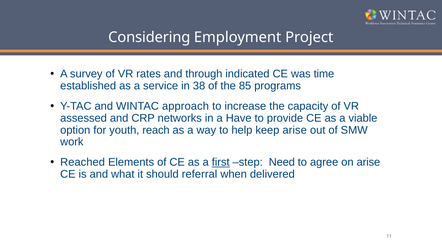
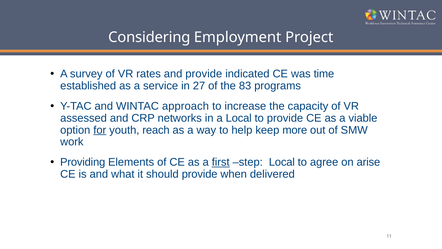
and through: through -> provide (204, 74)
38: 38 -> 27 (199, 86)
85: 85 -> 83 (245, 86)
a Have: Have -> Local (239, 118)
for underline: none -> present (100, 130)
keep arise: arise -> more (295, 130)
Reached: Reached -> Providing (83, 162)
step Need: Need -> Local (282, 162)
should referral: referral -> provide (200, 174)
